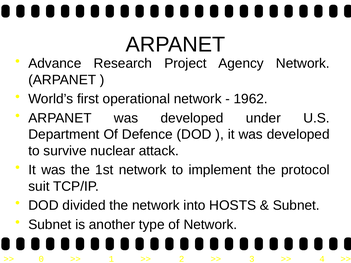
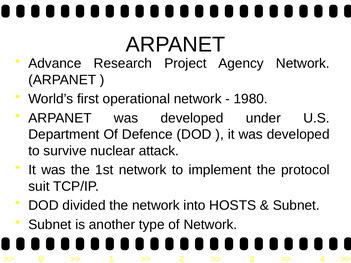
1962: 1962 -> 1980 (251, 99)
